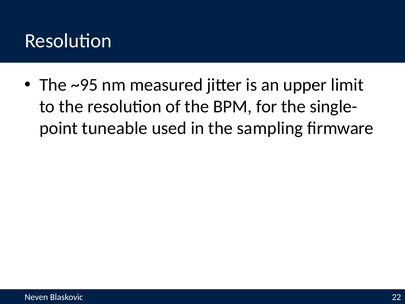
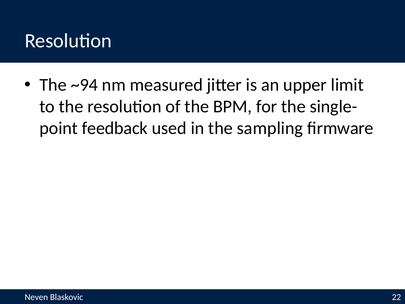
~95: ~95 -> ~94 (84, 85)
tuneable: tuneable -> feedback (115, 128)
